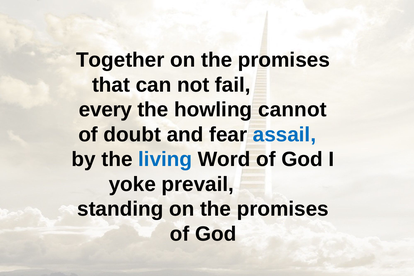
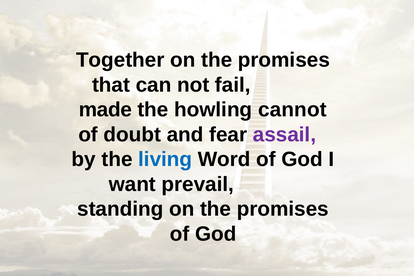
every: every -> made (105, 110)
assail colour: blue -> purple (284, 135)
yoke: yoke -> want (132, 184)
